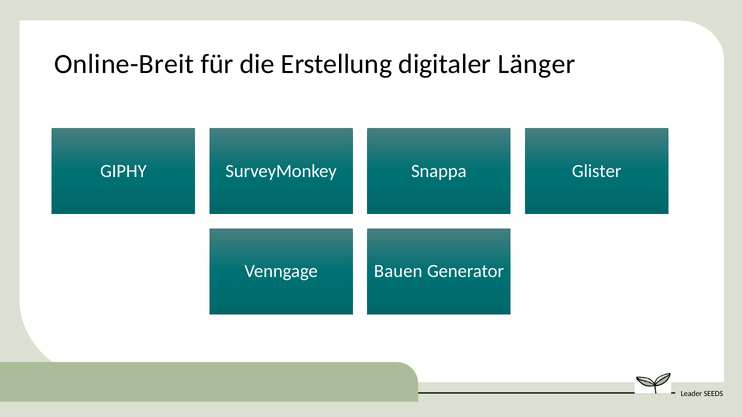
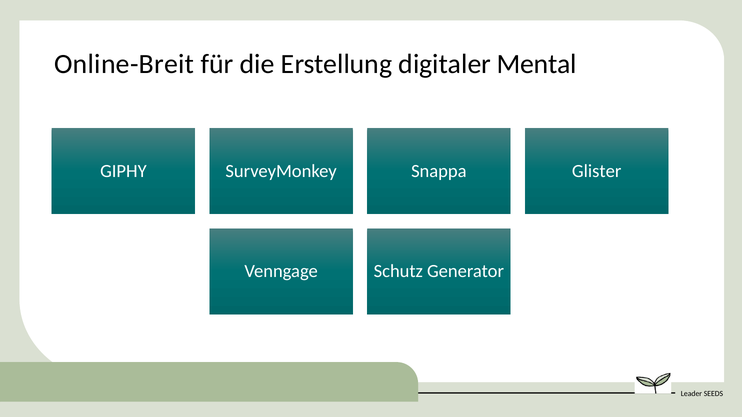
Länger: Länger -> Mental (537, 64)
Bauen: Bauen -> Schutz (398, 272)
